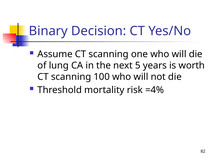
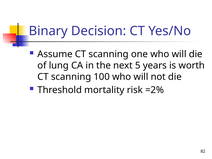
=4%: =4% -> =2% (155, 90)
